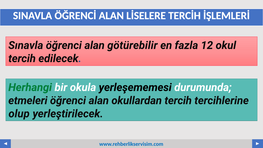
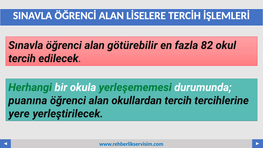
12: 12 -> 82 (207, 45)
yerleşememesi colour: black -> green (135, 87)
etmeleri: etmeleri -> puanına (28, 101)
olup: olup -> yere (19, 114)
